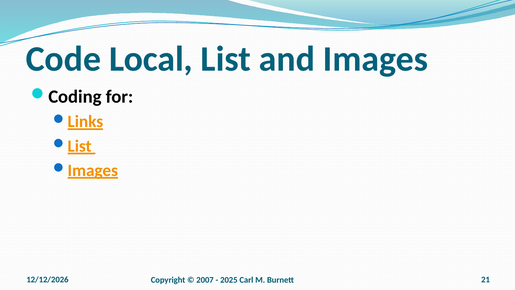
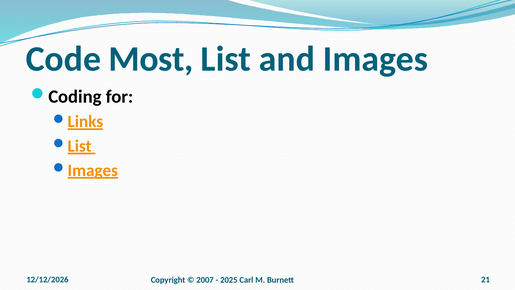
Local: Local -> Most (151, 59)
